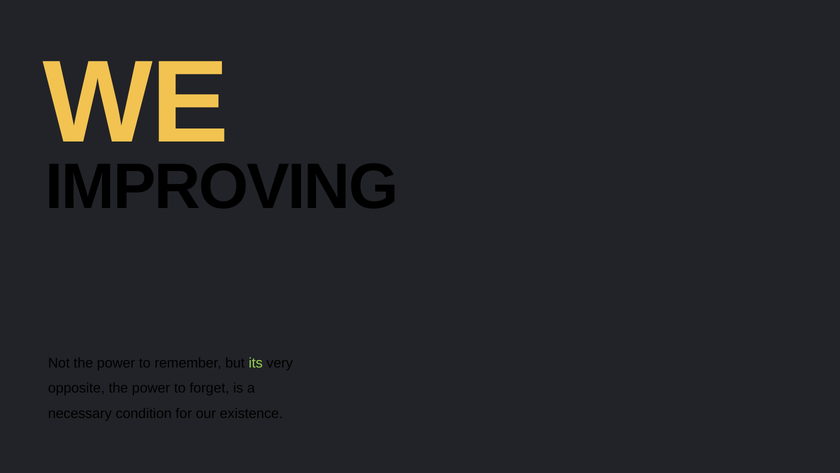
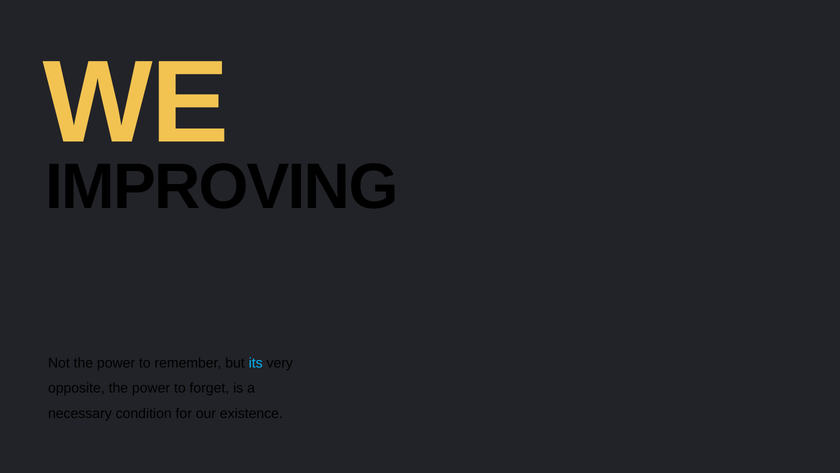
its colour: light green -> light blue (256, 363)
